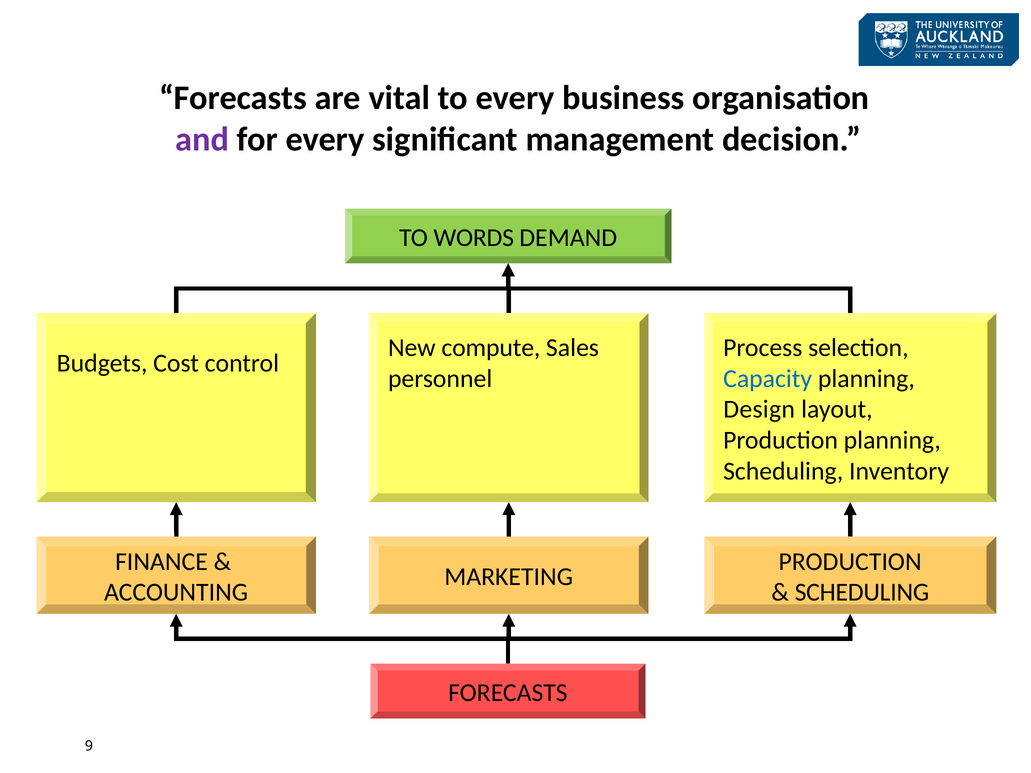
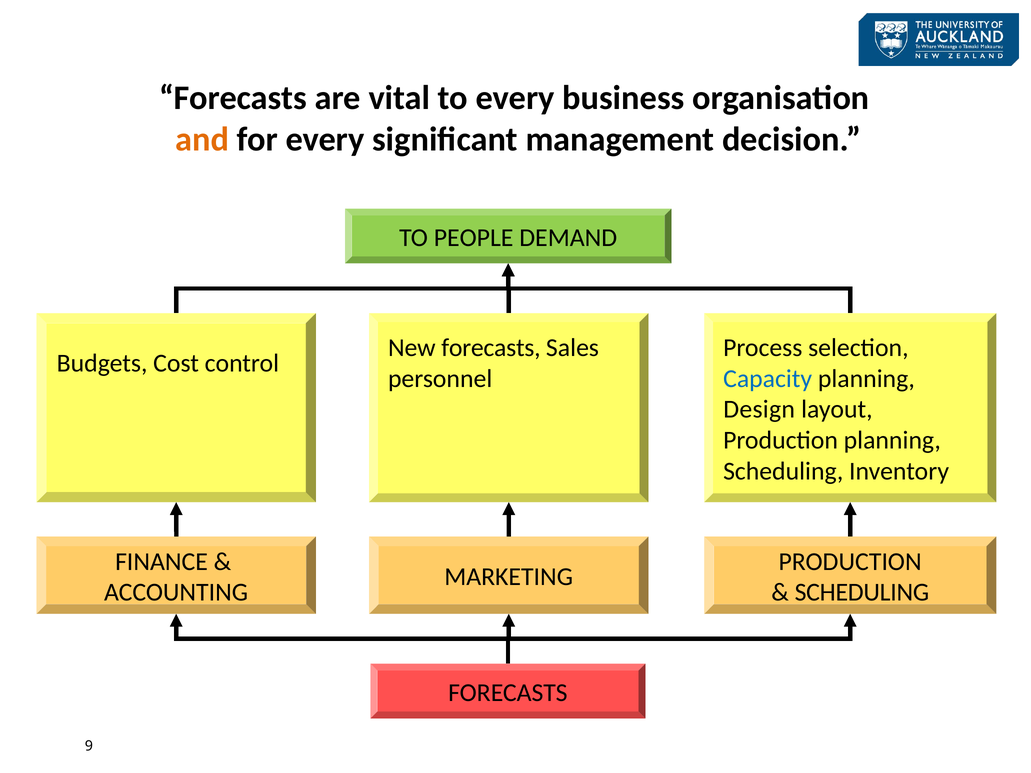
and colour: purple -> orange (202, 139)
WORDS: WORDS -> PEOPLE (474, 238)
New compute: compute -> forecasts (491, 348)
